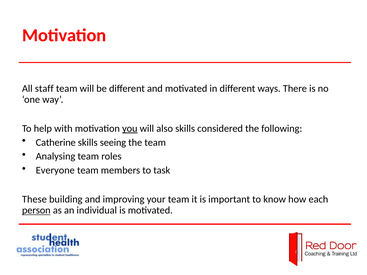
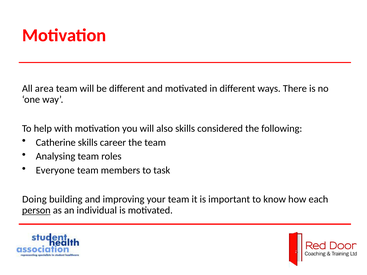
staff: staff -> area (44, 88)
you underline: present -> none (130, 129)
seeing: seeing -> career (113, 143)
These: These -> Doing (34, 200)
